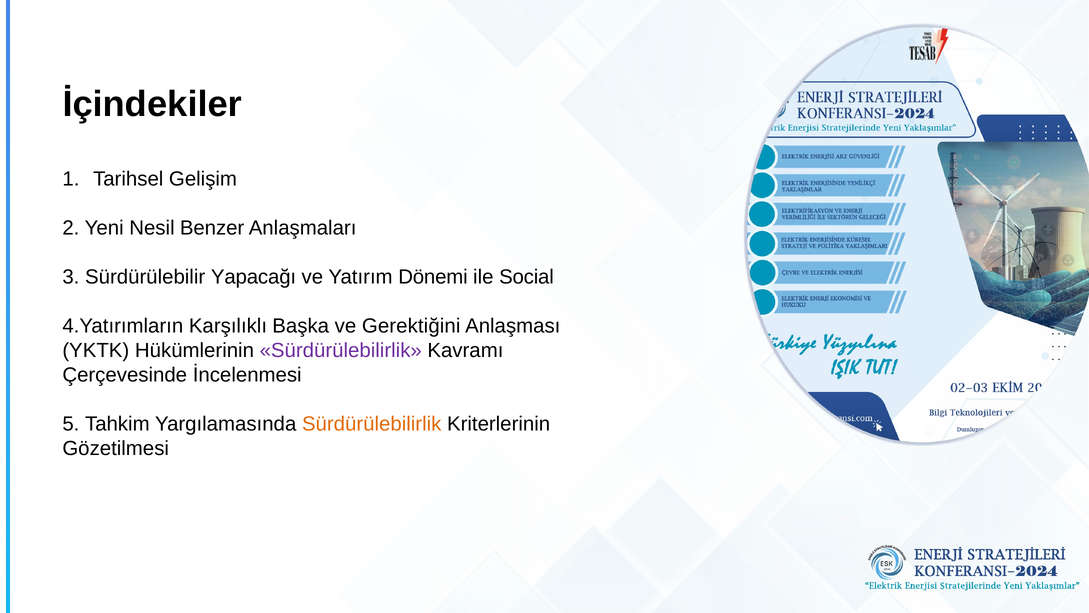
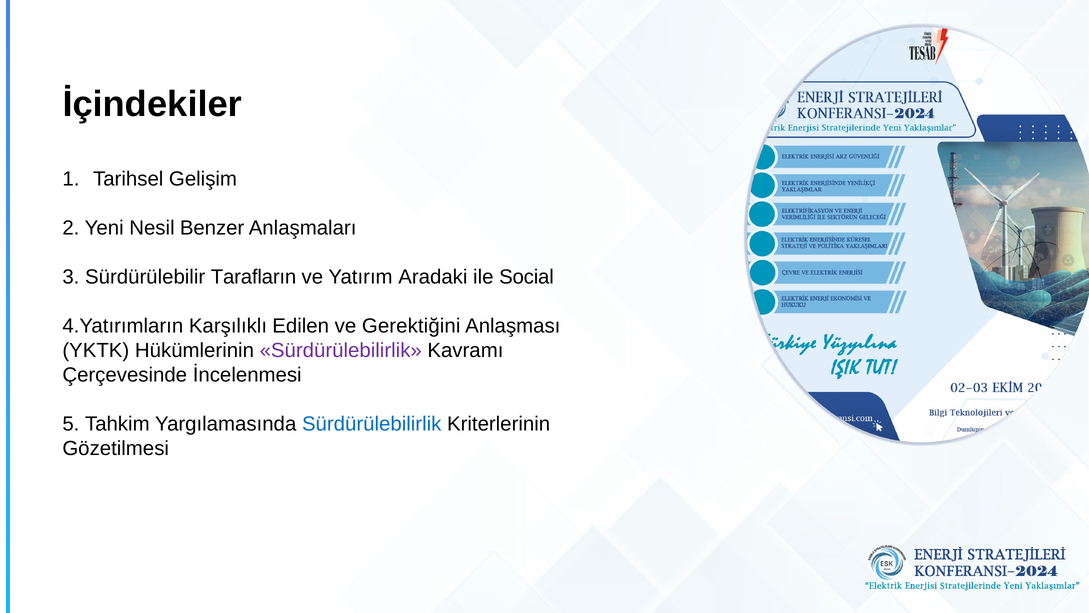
Yapacağı: Yapacağı -> Tarafların (254, 277)
Dönemi: Dönemi -> Aradaki (433, 277)
Başka: Başka -> Edilen (301, 326)
Sürdürülebilirlik colour: orange -> blue (372, 424)
